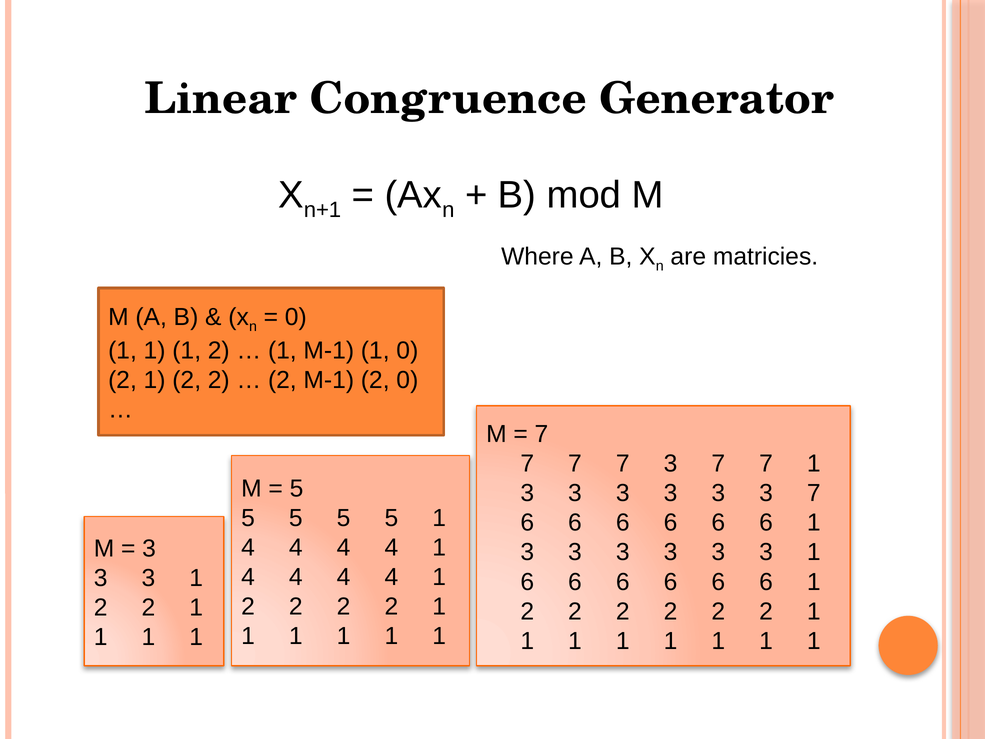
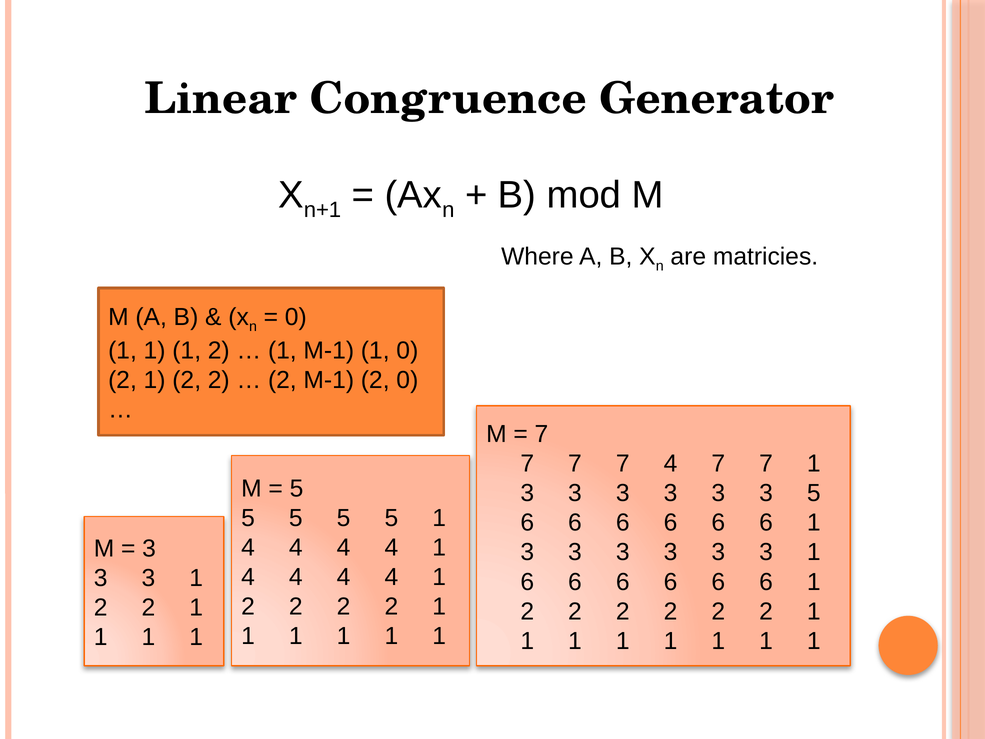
7 3: 3 -> 4 (671, 464)
3 3 7: 7 -> 5 (814, 493)
